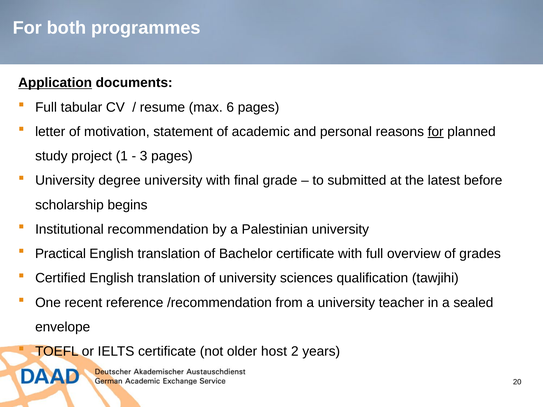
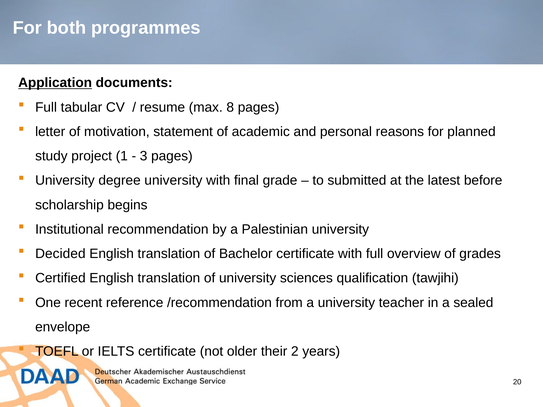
6: 6 -> 8 (230, 107)
for underline: present -> none (436, 132)
Practical: Practical -> Decided (60, 254)
host: host -> their (274, 352)
